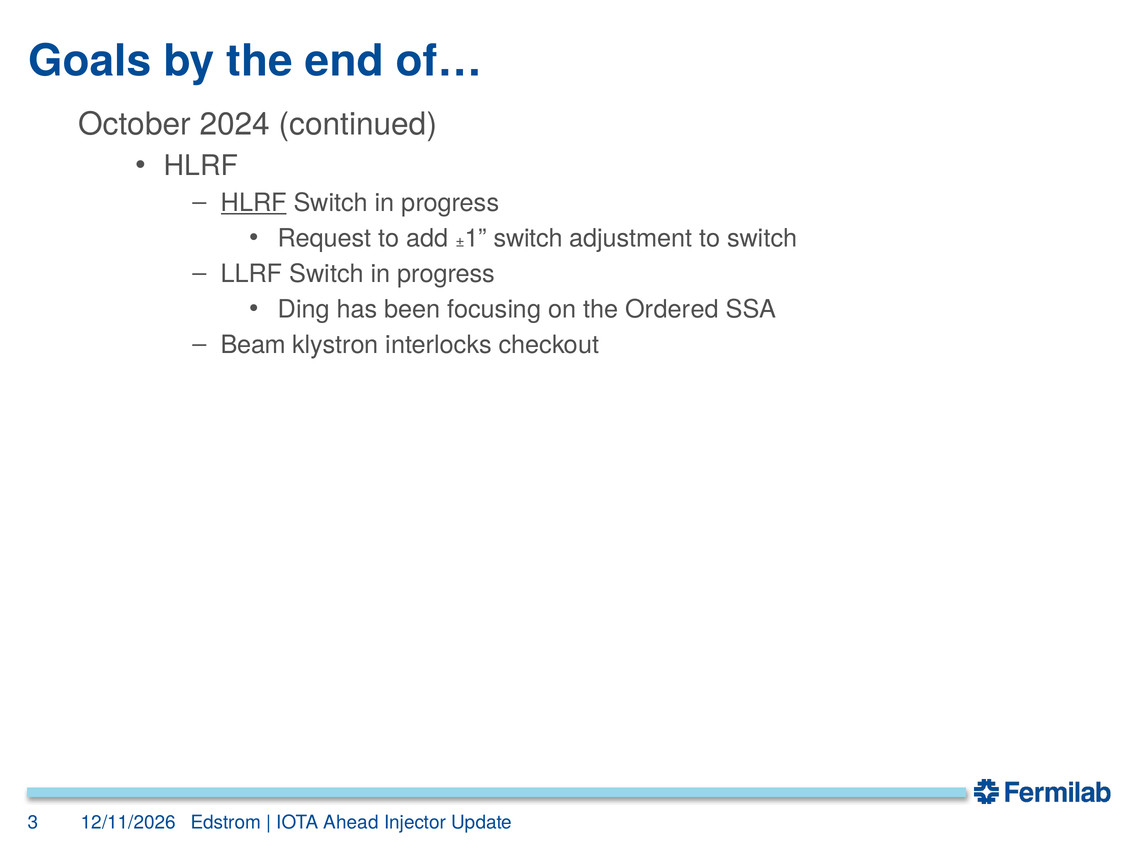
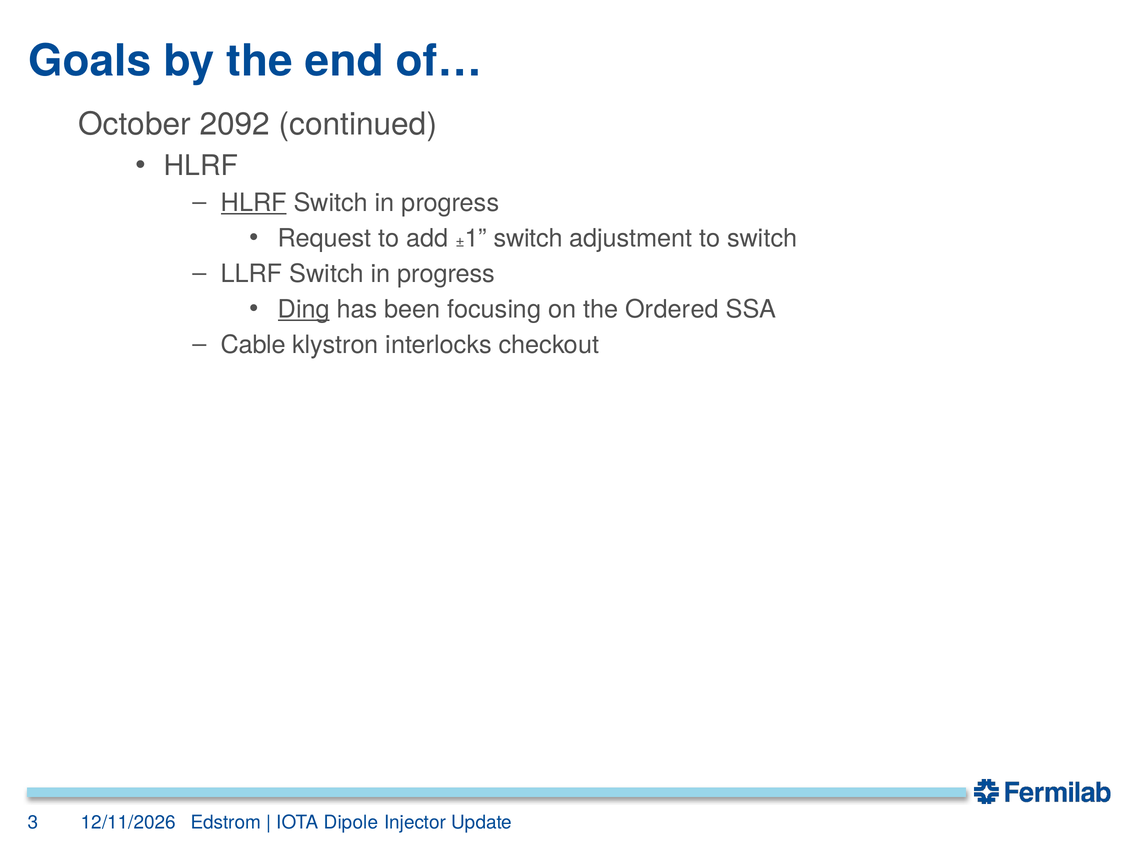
2024: 2024 -> 2092 (235, 125)
Ding underline: none -> present (304, 309)
Beam: Beam -> Cable (253, 345)
Ahead: Ahead -> Dipole (351, 823)
